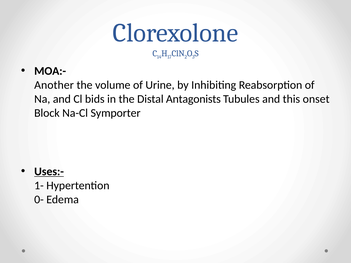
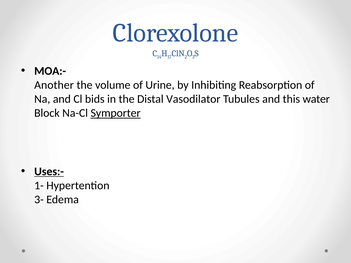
Antagonists: Antagonists -> Vasodilator (193, 99)
onset: onset -> water (316, 99)
Symporter underline: none -> present (116, 113)
0-: 0- -> 3- (39, 200)
